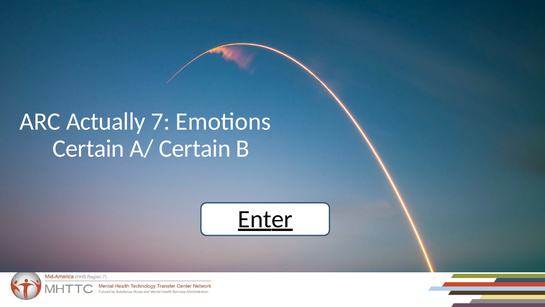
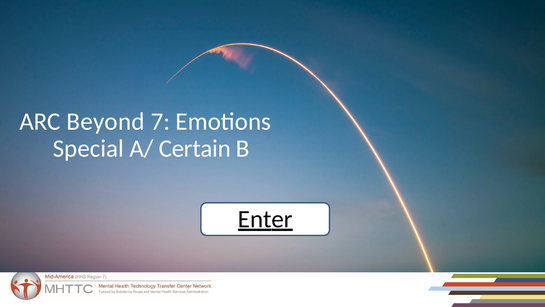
Actually: Actually -> Beyond (106, 122)
Certain: Certain -> Special (88, 148)
